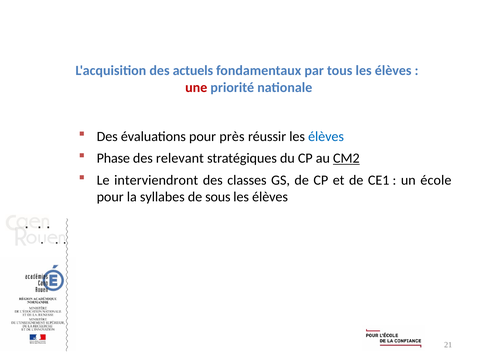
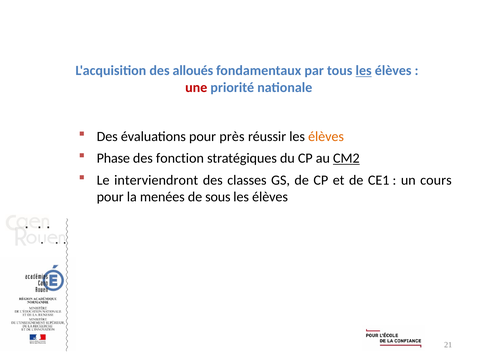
actuels: actuels -> alloués (193, 71)
les underline: none -> present (364, 71)
élèves colour: blue -> orange (326, 136)
relevant: relevant -> fonction (180, 158)
école: école -> cours (436, 180)
syllabes: syllabes -> menées (162, 197)
